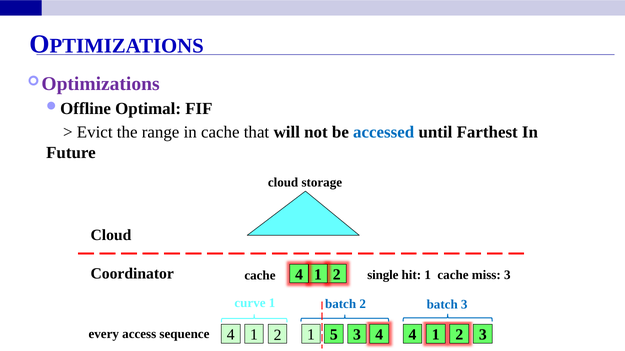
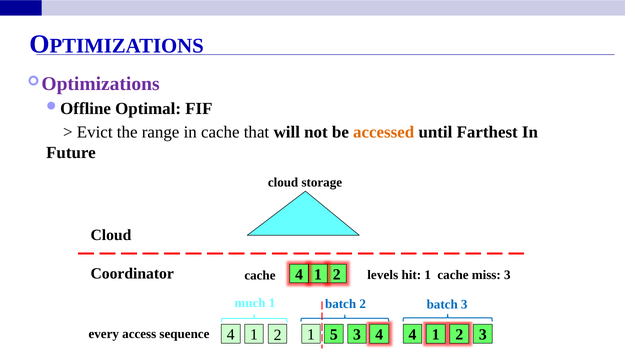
accessed colour: blue -> orange (384, 133)
single: single -> levels (383, 275)
curve: curve -> much (250, 304)
